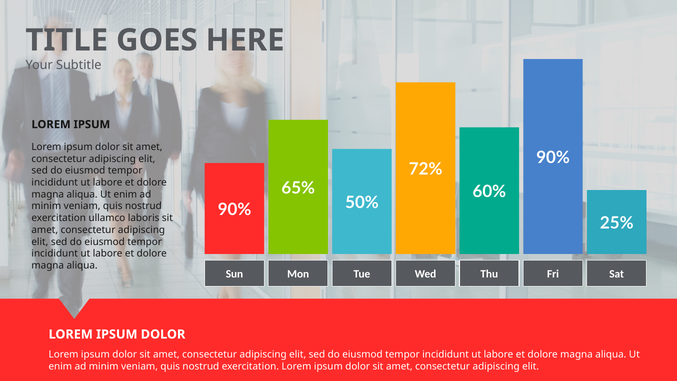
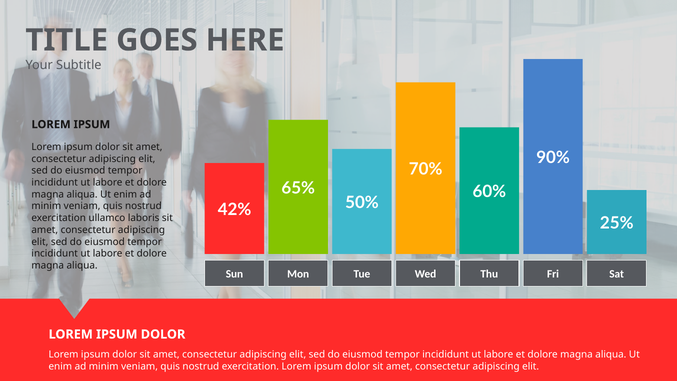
72%: 72% -> 70% (426, 169)
90%: 90% -> 42% (235, 210)
